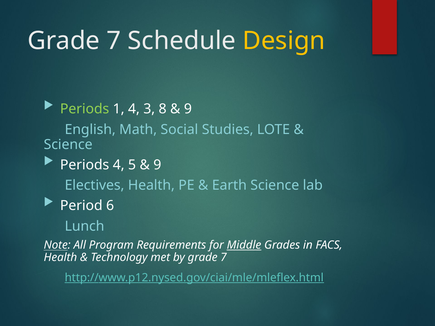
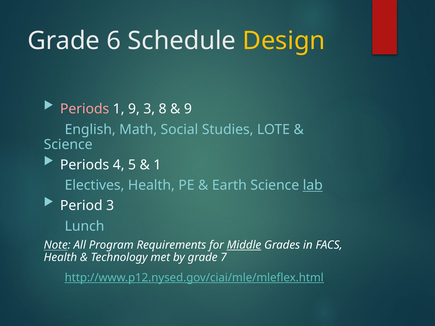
7: 7 -> 6 (114, 41)
Periods colour: light green -> pink (85, 109)
1 4: 4 -> 9 (134, 109)
9: 9 -> 1 (157, 165)
lab underline: none -> present (313, 185)
Period 6: 6 -> 3 (110, 206)
